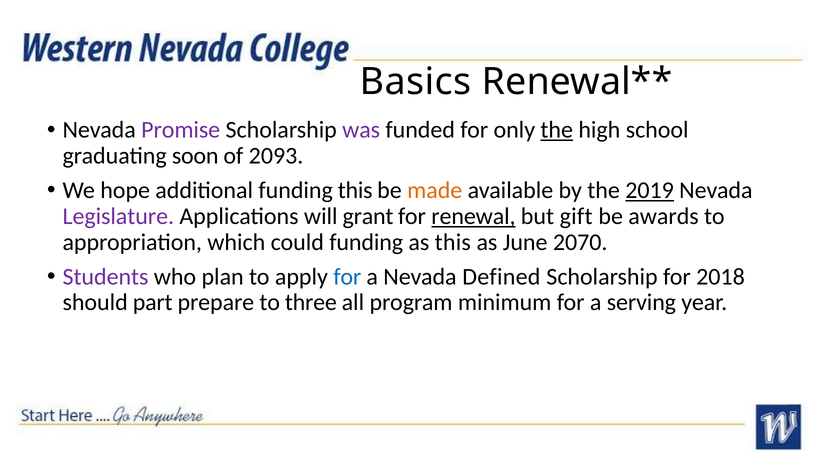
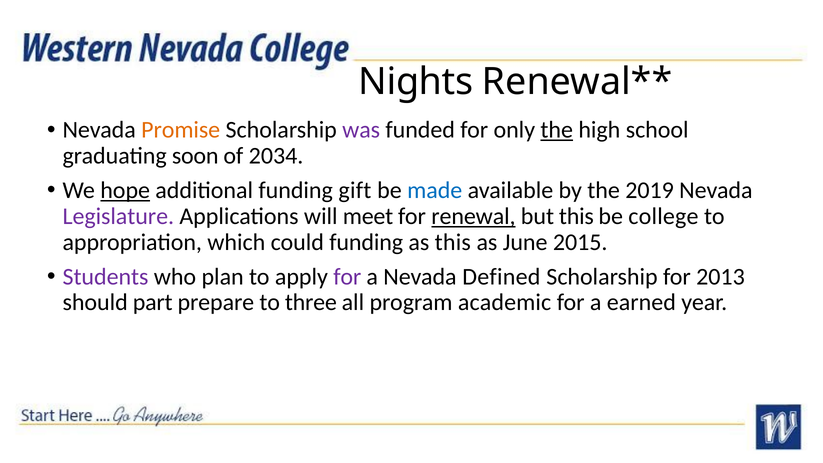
Basics: Basics -> Nights (416, 82)
Promise colour: purple -> orange (181, 130)
2093: 2093 -> 2034 (276, 156)
hope underline: none -> present (125, 190)
funding this: this -> gift (355, 190)
made colour: orange -> blue (435, 190)
2019 underline: present -> none (650, 190)
grant: grant -> meet (368, 216)
but gift: gift -> this (576, 216)
awards: awards -> college (663, 216)
2070: 2070 -> 2015 (580, 242)
for colour: blue -> purple (347, 277)
2018: 2018 -> 2013 (721, 277)
minimum: minimum -> academic (505, 302)
serving: serving -> earned (641, 302)
